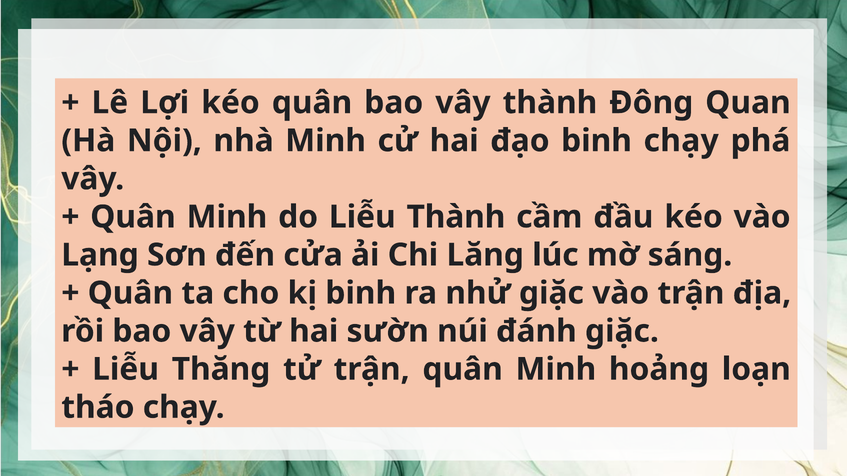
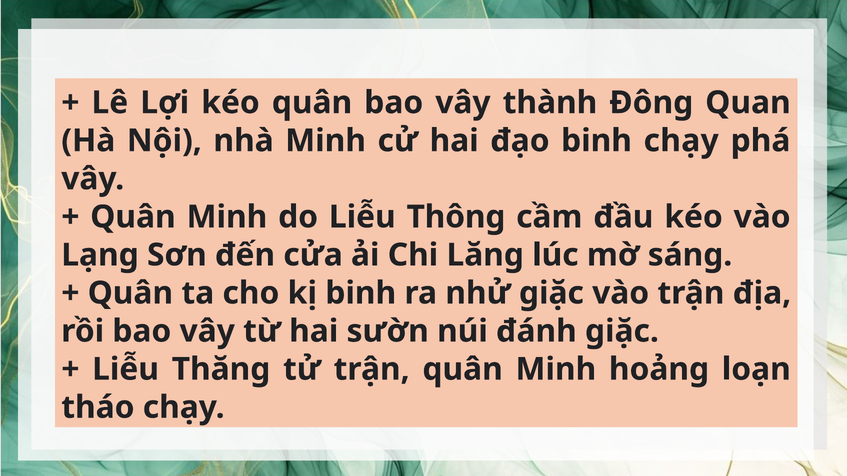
Liễu Thành: Thành -> Thông (456, 217)
